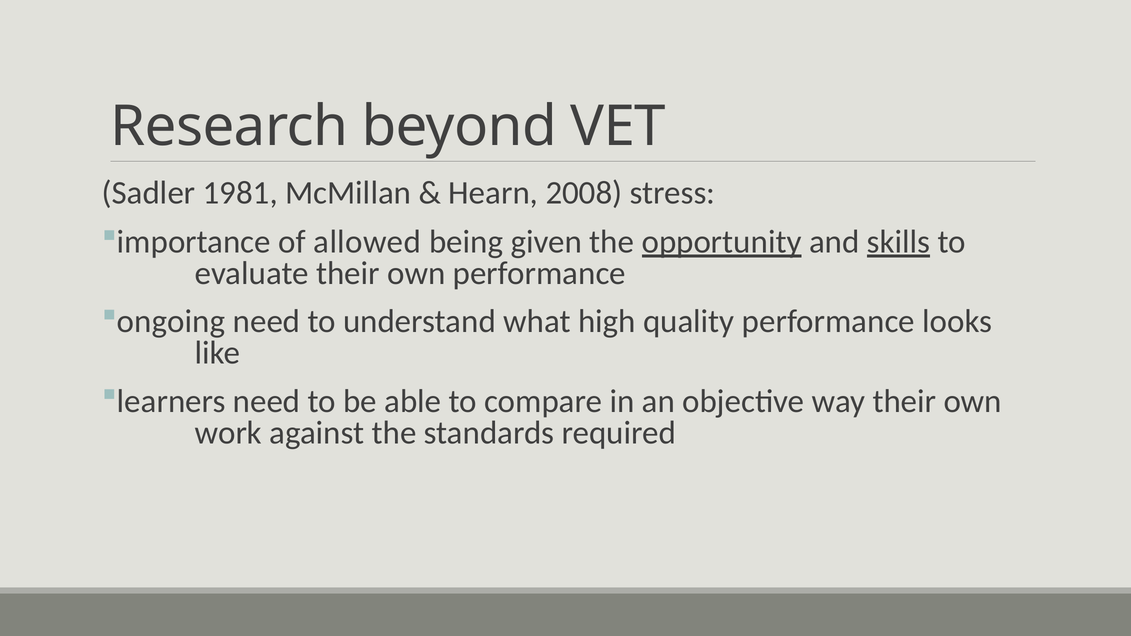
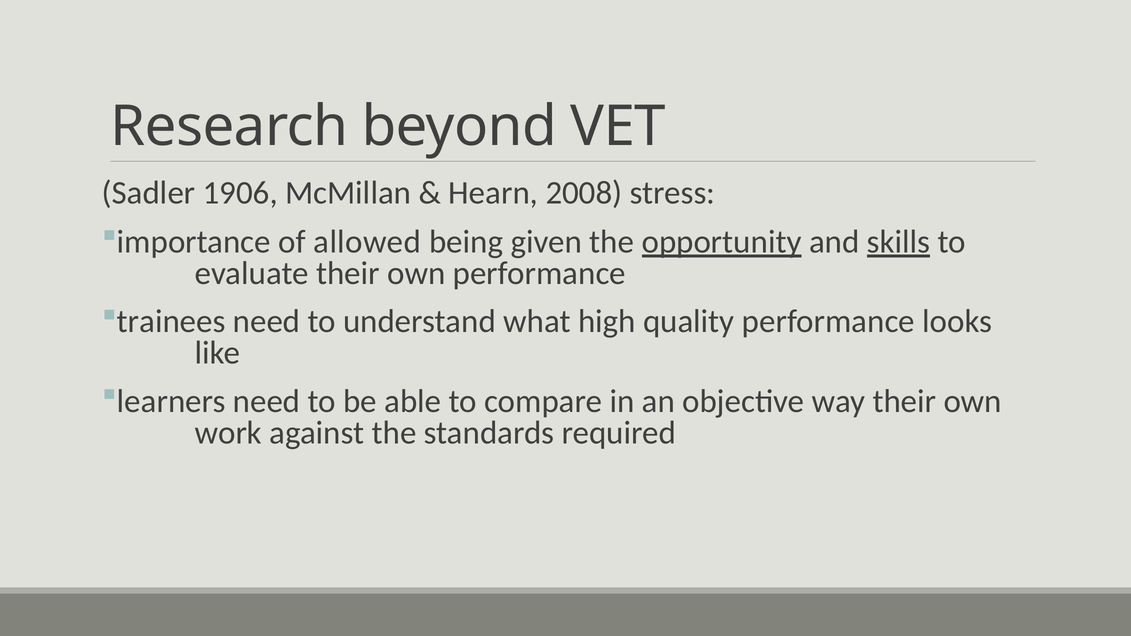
1981: 1981 -> 1906 (240, 193)
ongoing: ongoing -> trainees (171, 322)
